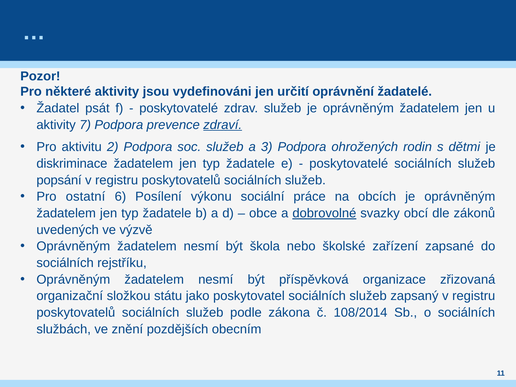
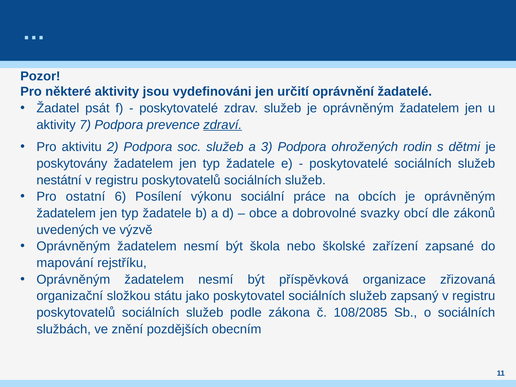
diskriminace: diskriminace -> poskytovány (72, 164)
popsání: popsání -> nestátní (59, 180)
dobrovolné underline: present -> none (324, 213)
sociálních: sociálních -> mapování (65, 263)
108/2014: 108/2014 -> 108/2085 (361, 313)
